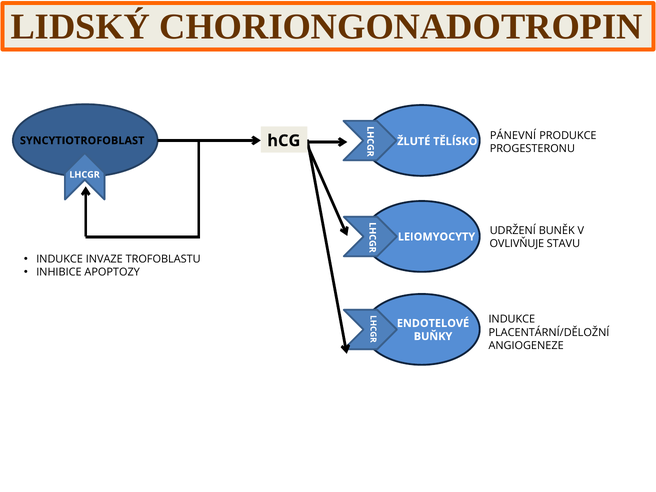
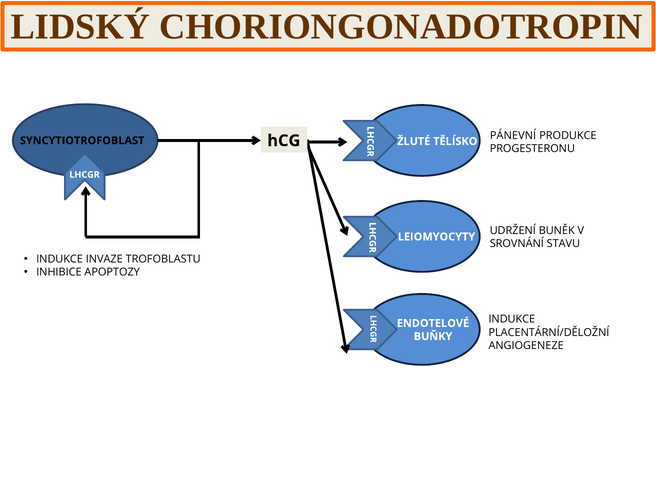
OVLIVŇUJE: OVLIVŇUJE -> SROVNÁNÍ (517, 244)
